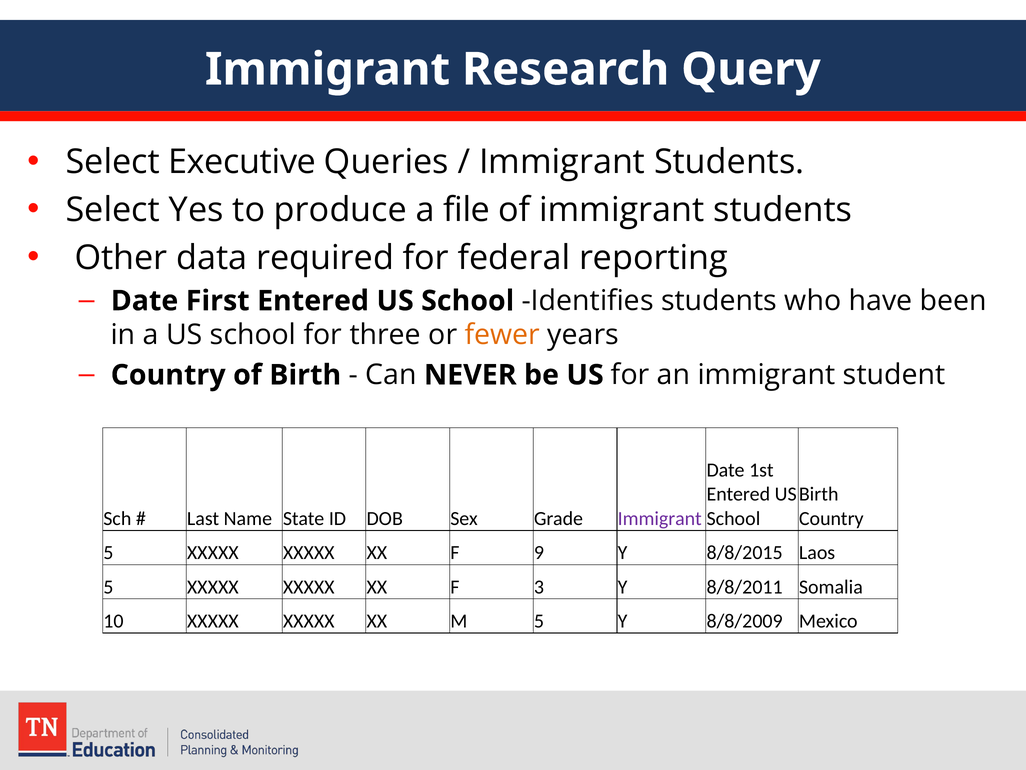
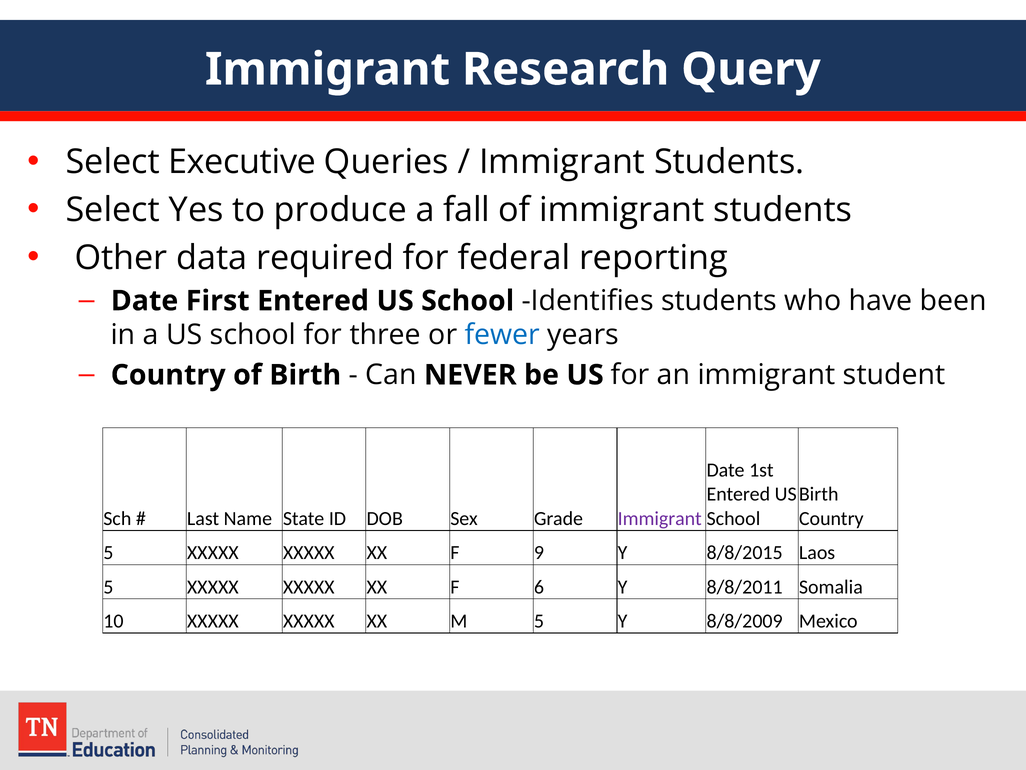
file: file -> fall (467, 210)
fewer colour: orange -> blue (502, 335)
3: 3 -> 6 (539, 587)
